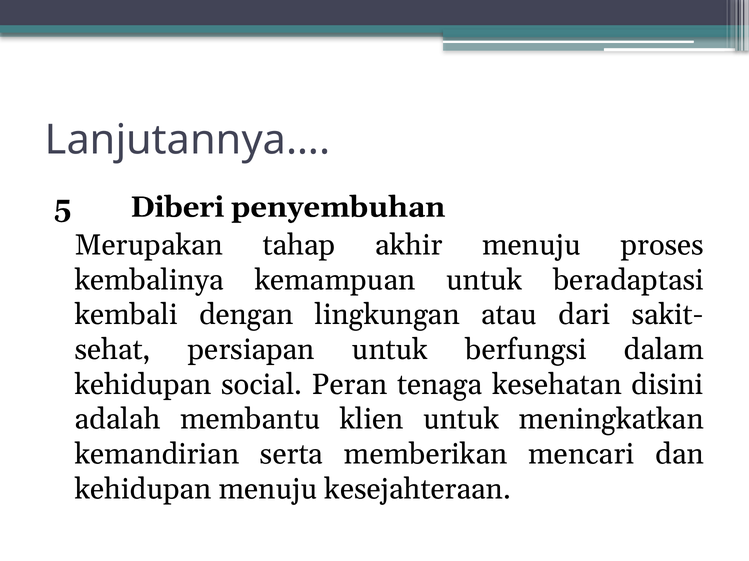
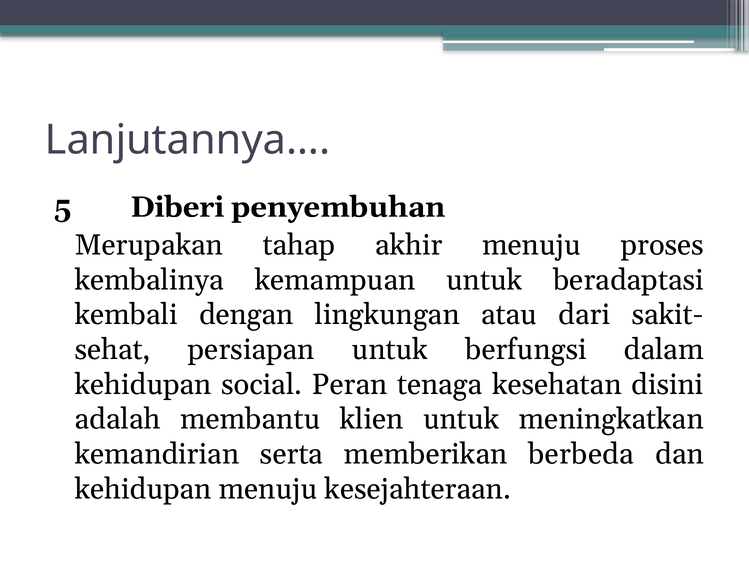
mencari: mencari -> berbeda (581, 455)
